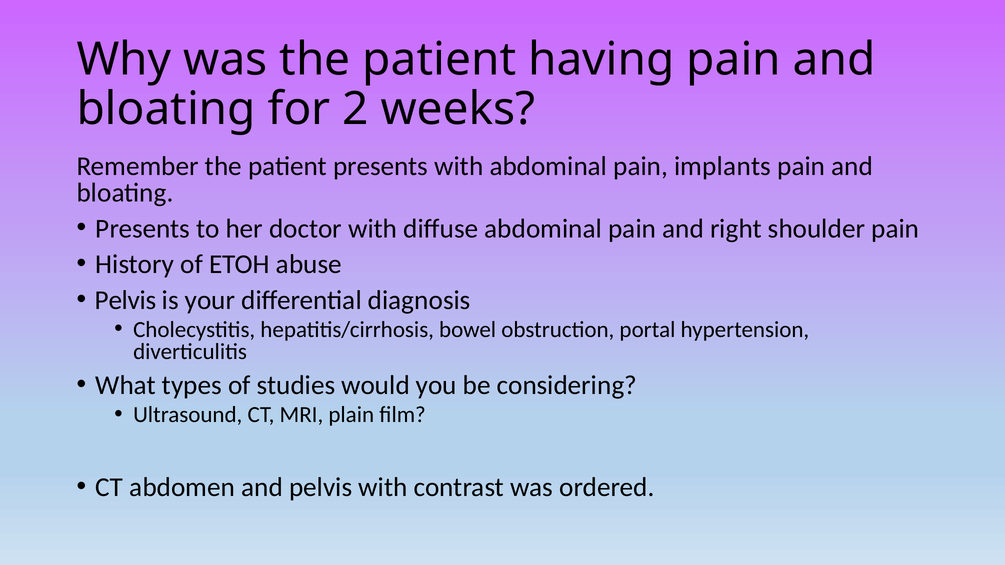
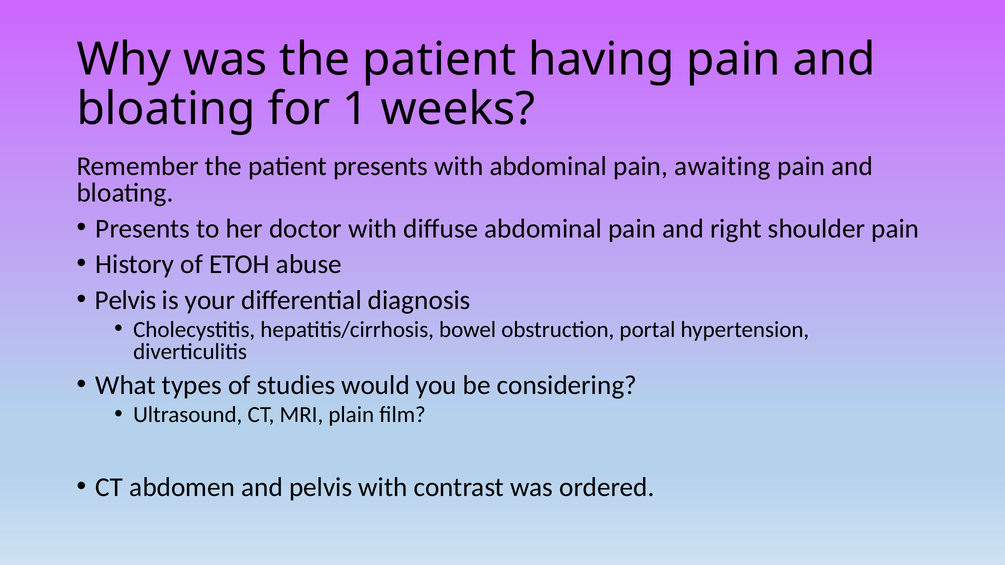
2: 2 -> 1 (356, 109)
implants: implants -> awaiting (722, 166)
